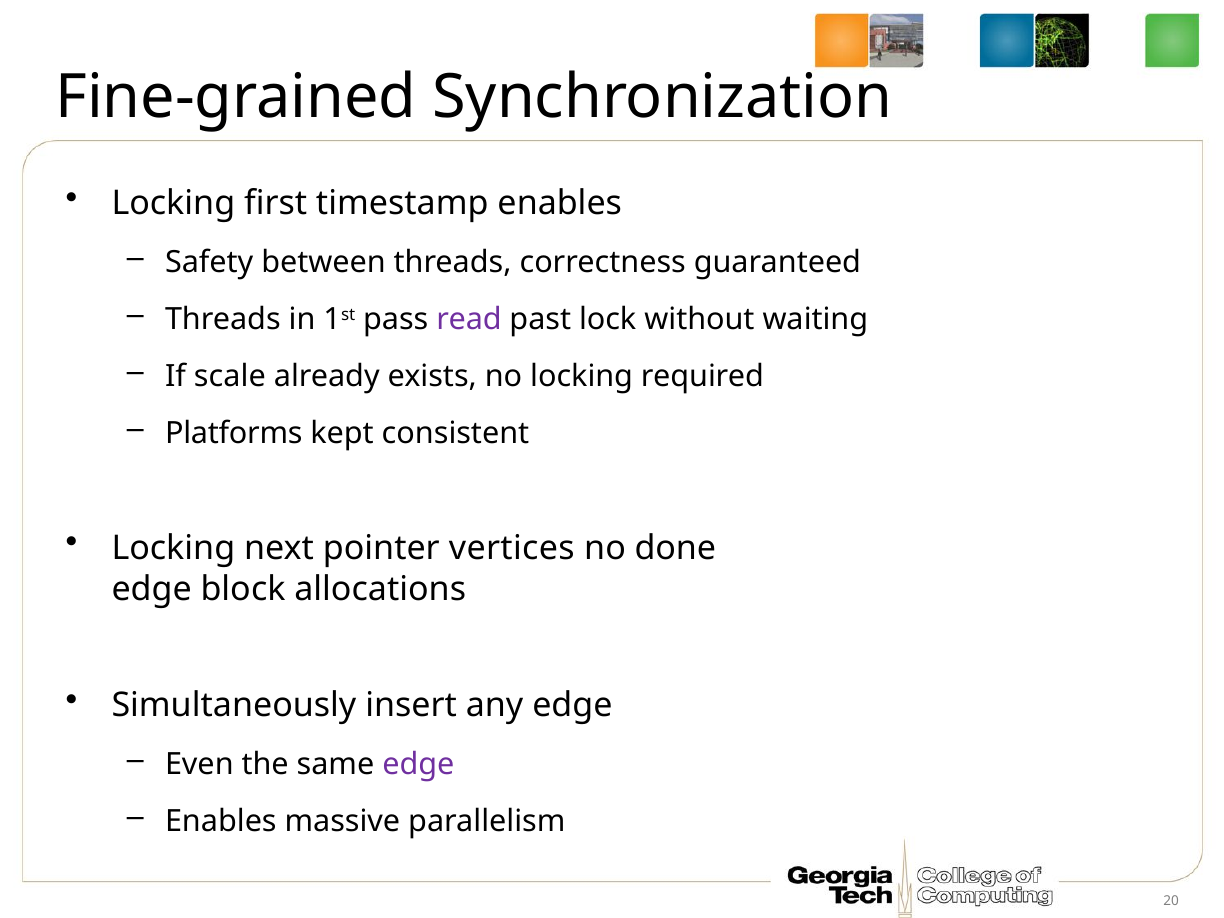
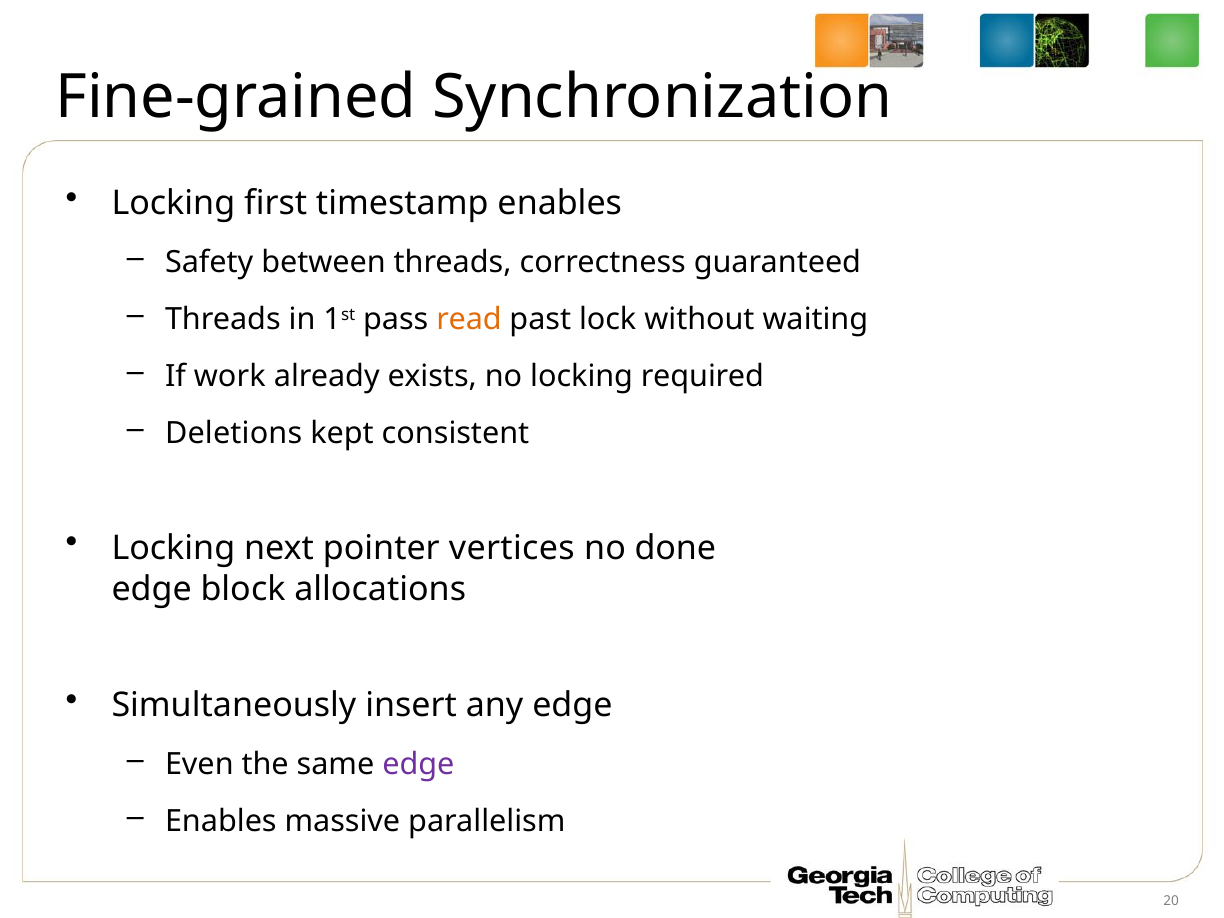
read colour: purple -> orange (469, 319)
scale: scale -> work (230, 376)
Platforms: Platforms -> Deletions (234, 434)
